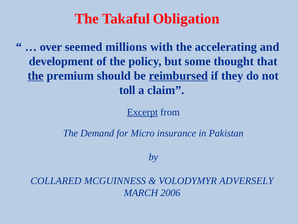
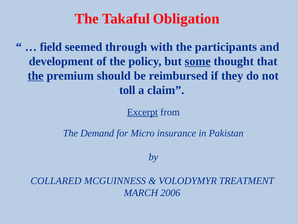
over: over -> field (51, 47)
millions: millions -> through (126, 47)
accelerating: accelerating -> participants (226, 47)
some underline: none -> present (198, 61)
reimbursed underline: present -> none (178, 76)
ADVERSELY: ADVERSELY -> TREATMENT (247, 181)
